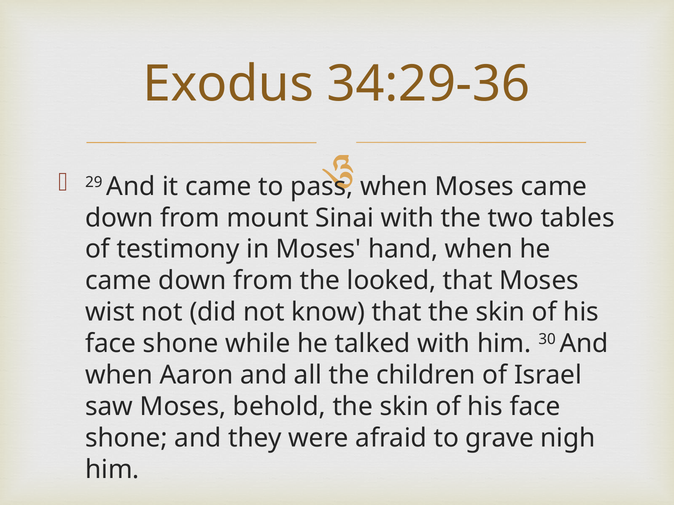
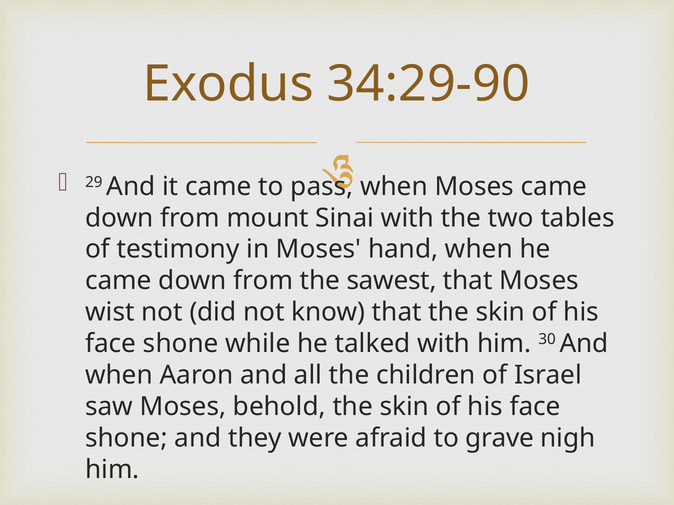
34:29-36: 34:29-36 -> 34:29-90 (428, 84)
looked: looked -> sawest (392, 281)
